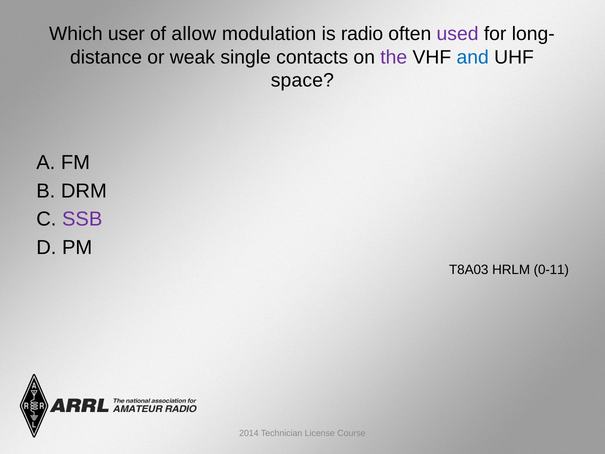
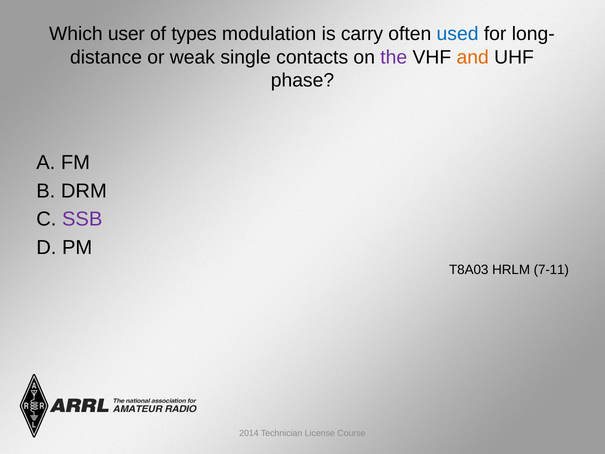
allow: allow -> types (194, 34)
radio: radio -> carry (362, 34)
used colour: purple -> blue (458, 34)
and colour: blue -> orange (473, 57)
space: space -> phase (302, 80)
0-11: 0-11 -> 7-11 (551, 270)
